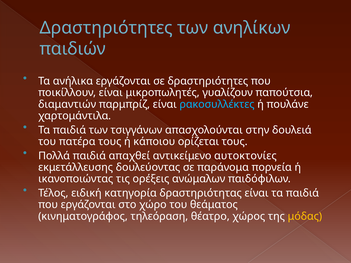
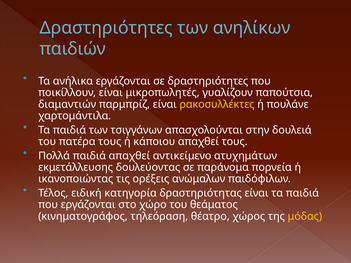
ρακοσυλλέκτες colour: light blue -> yellow (217, 104)
κάποιου ορίζεται: ορίζεται -> απαχθεί (198, 142)
αυτοκτονίες: αυτοκτονίες -> ατυχημάτων (245, 156)
